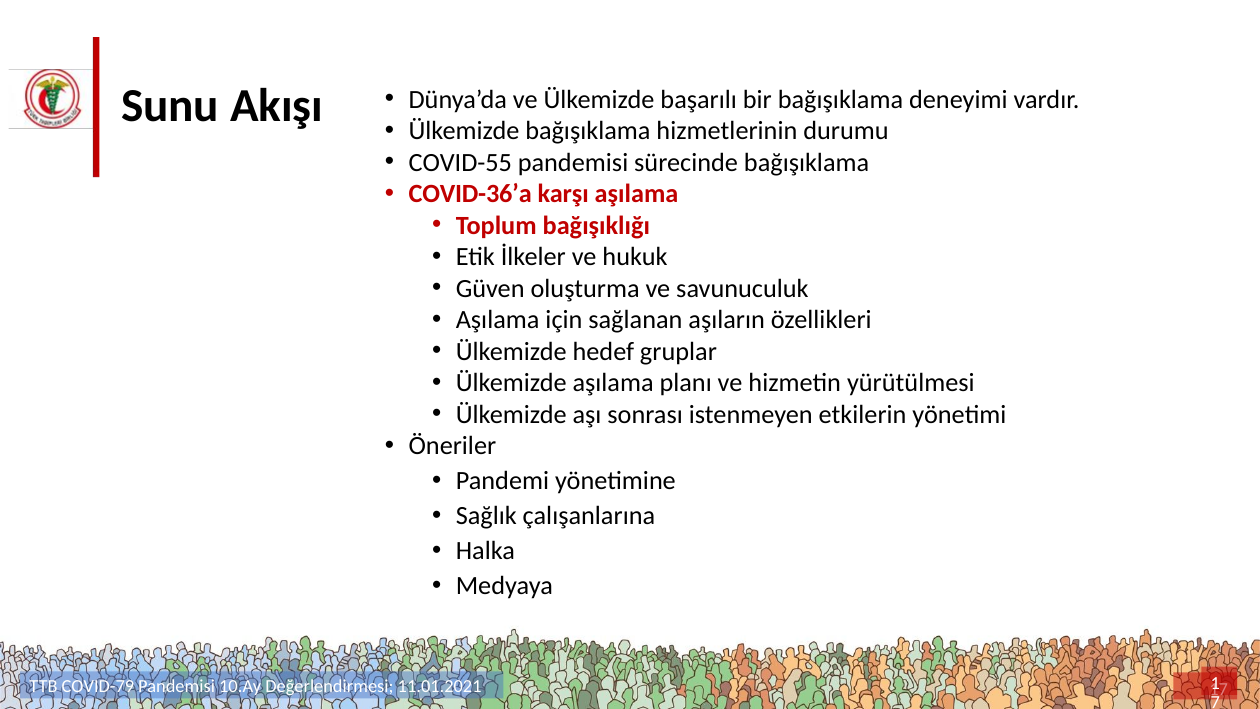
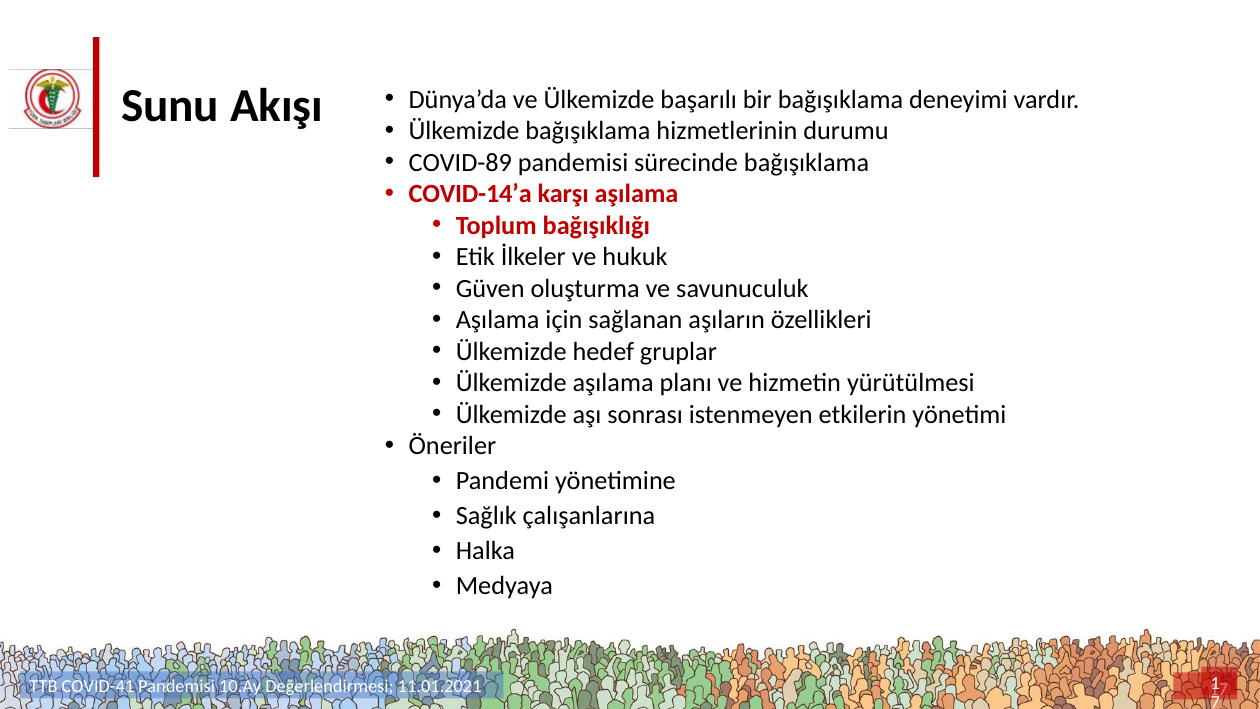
COVID-55: COVID-55 -> COVID-89 (460, 162)
COVID-36’a: COVID-36’a -> COVID-14’a (470, 194)
COVID-79: COVID-79 -> COVID-41 (98, 686)
